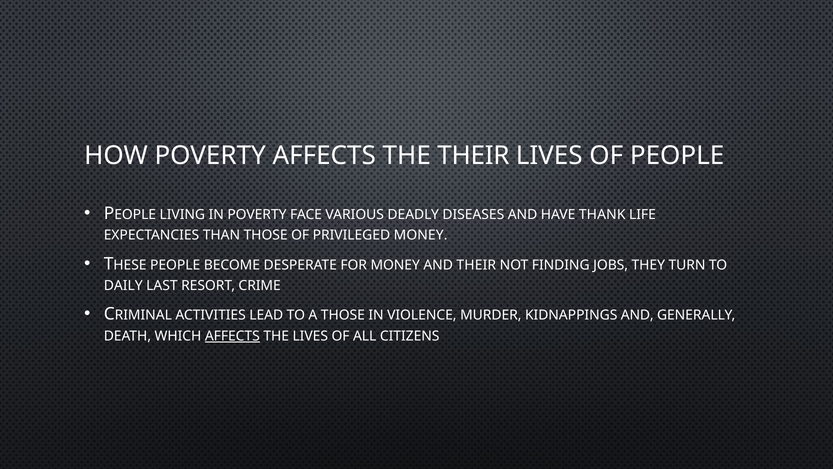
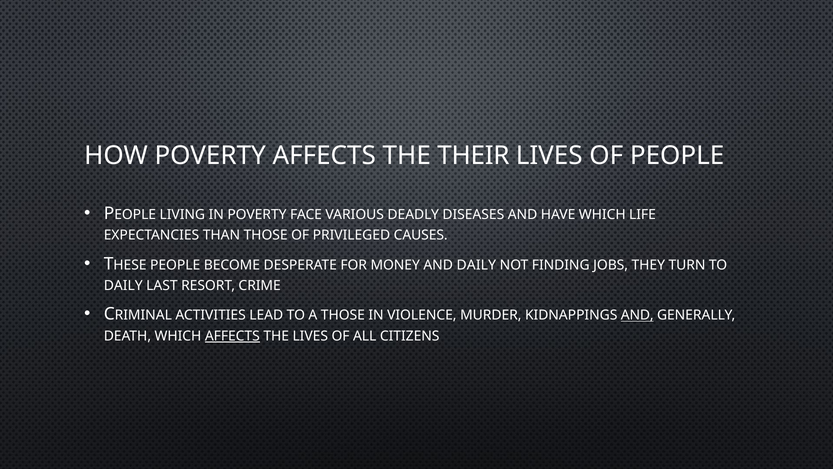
HAVE THANK: THANK -> WHICH (602, 214)
PRIVILEGED MONEY: MONEY -> CAUSES (421, 235)
AND THEIR: THEIR -> DAILY (476, 265)
AND underline: none -> present (637, 315)
